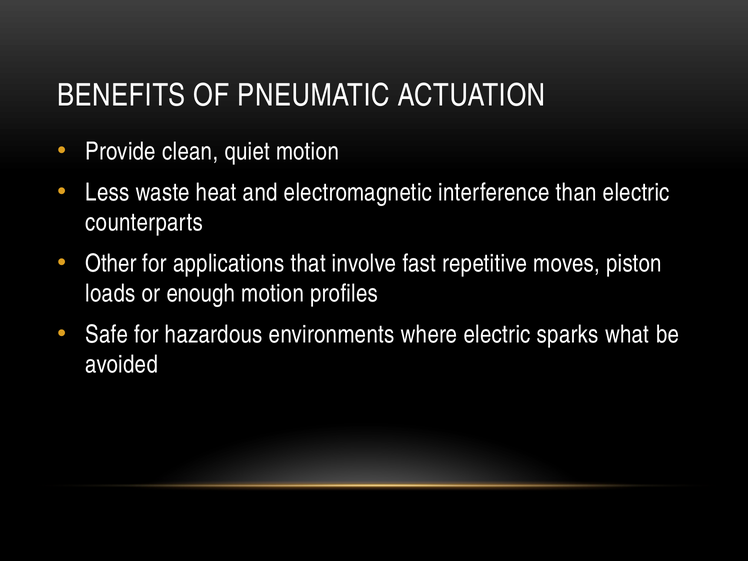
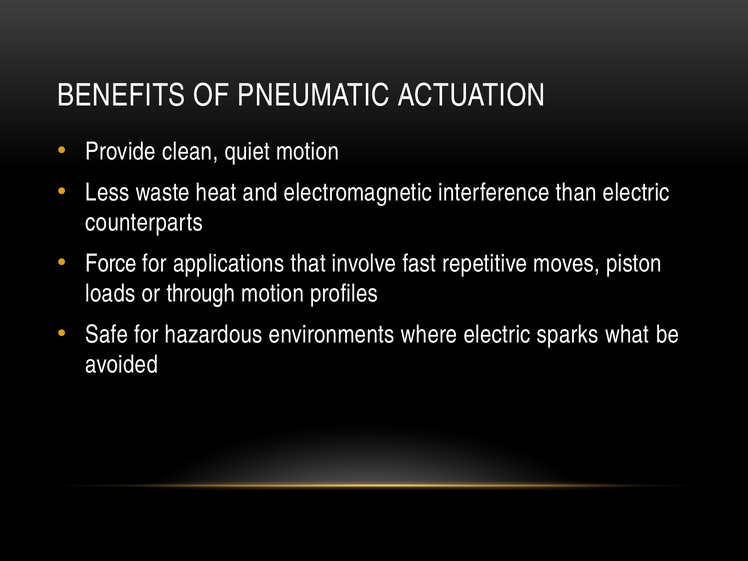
Other: Other -> Force (111, 264)
enough: enough -> through (201, 293)
